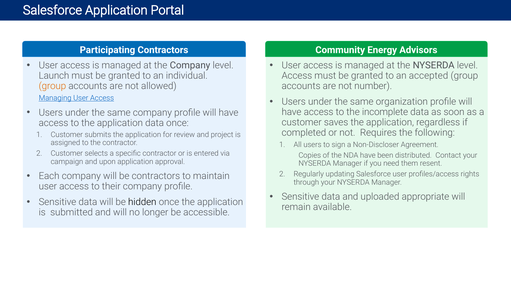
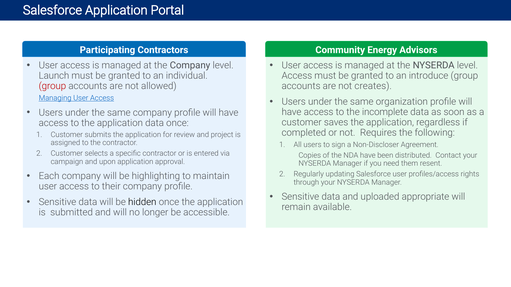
accepted: accepted -> introduce (429, 76)
group colour: orange -> red (52, 86)
number: number -> creates (373, 86)
be contractors: contractors -> highlighting (156, 176)
